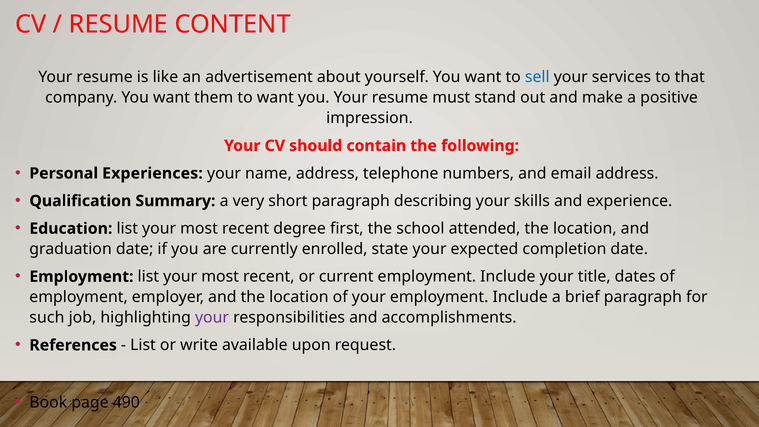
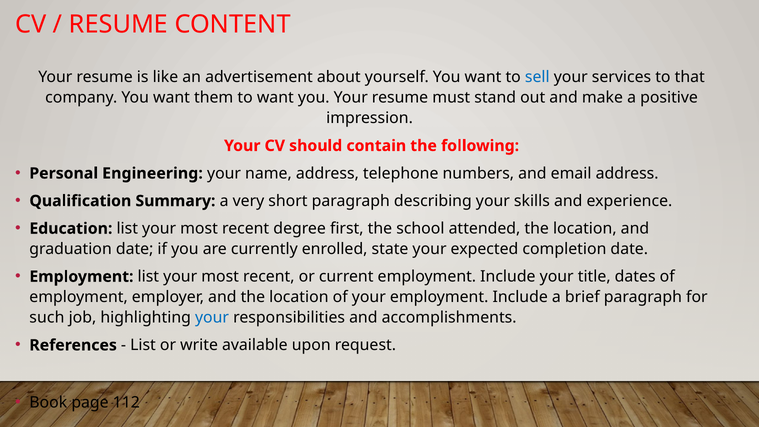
Experiences: Experiences -> Engineering (153, 173)
your colour: purple -> blue (212, 318)
490: 490 -> 112 (126, 403)
